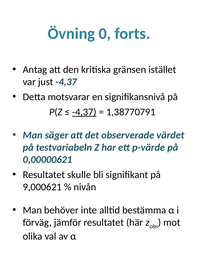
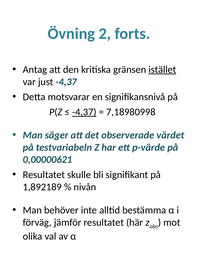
0: 0 -> 2 (105, 34)
istället underline: none -> present (162, 70)
1,38770791: 1,38770791 -> 7,18980998 (131, 112)
9,000621: 9,000621 -> 1,892189 (42, 188)
